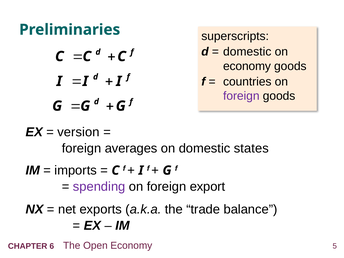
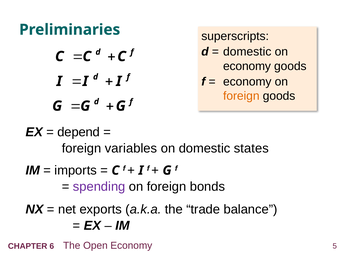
countries: countries -> economy (247, 82)
foreign colour: purple -> orange (241, 96)
version: version -> depend (79, 132)
averages: averages -> variables (131, 148)
export: export -> bonds (207, 187)
